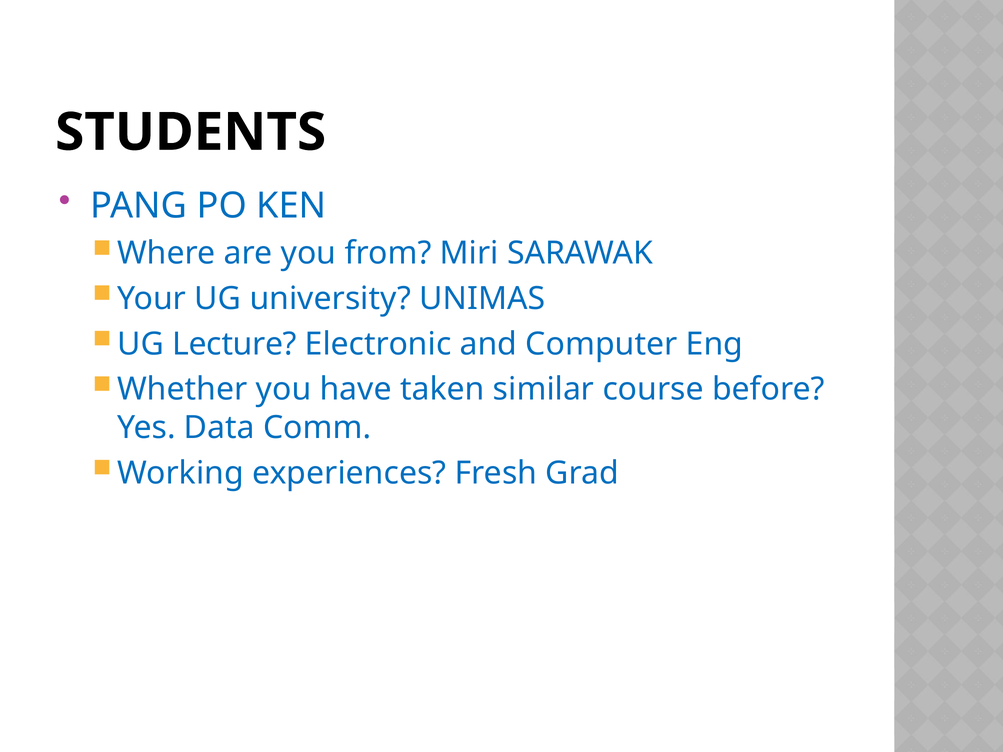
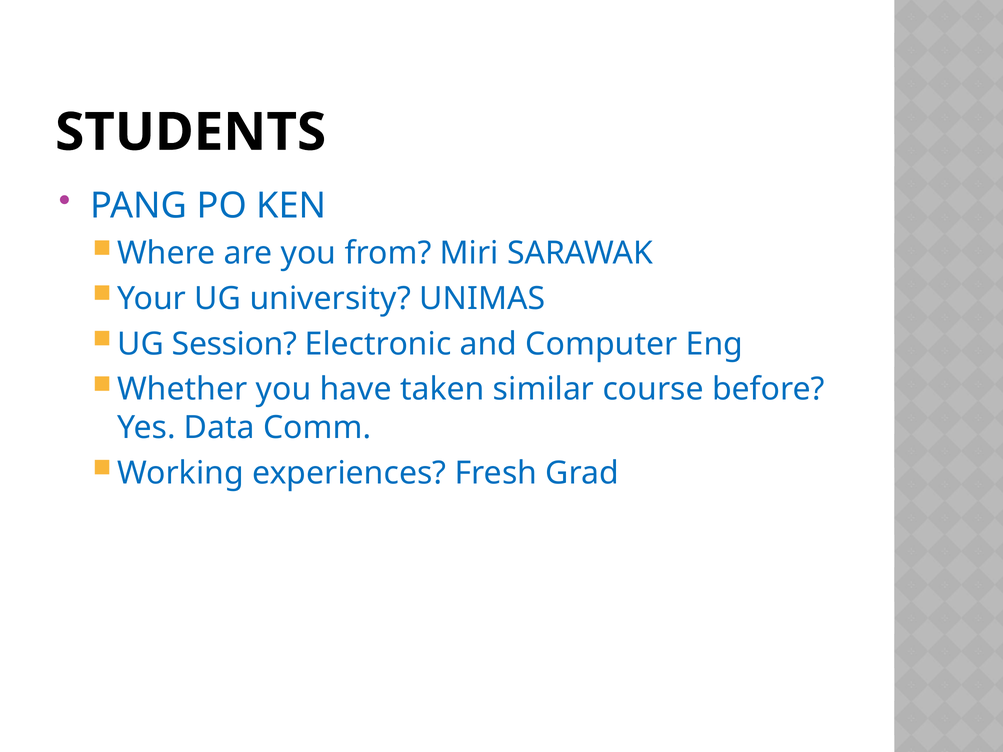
Lecture: Lecture -> Session (235, 344)
